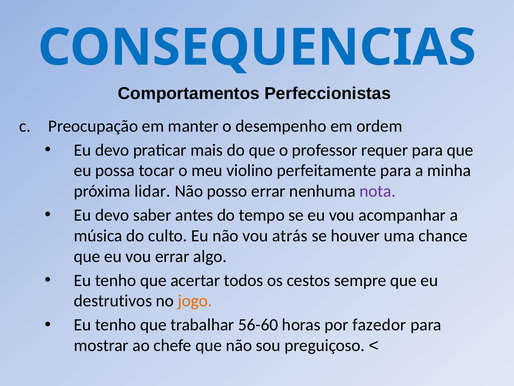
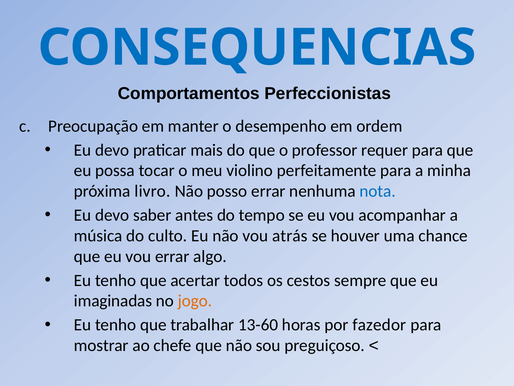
lidar: lidar -> livro (153, 191)
nota colour: purple -> blue (378, 191)
destrutivos: destrutivos -> imaginadas (113, 301)
56-60: 56-60 -> 13-60 (258, 325)
